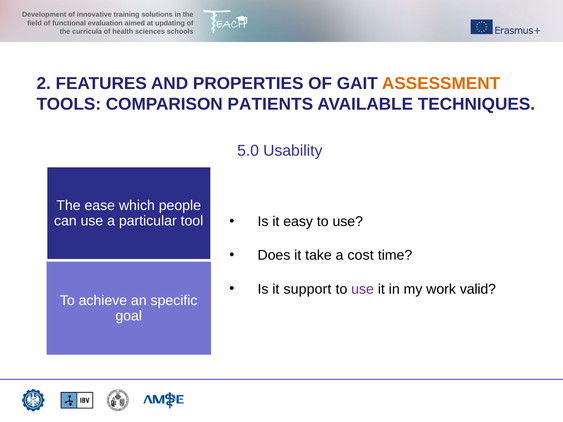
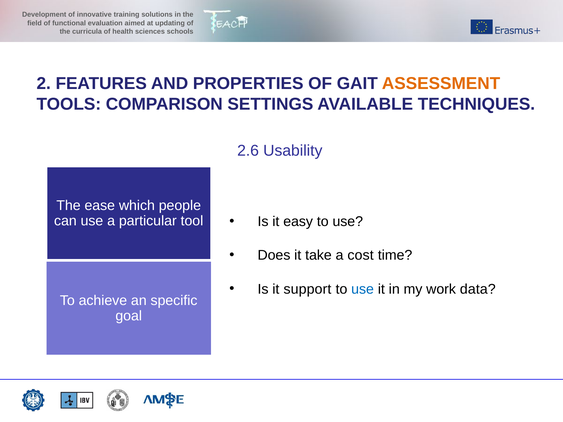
PATIENTS: PATIENTS -> SETTINGS (270, 104)
5.0: 5.0 -> 2.6 (248, 151)
use colour: purple -> blue (363, 289)
valid: valid -> data (478, 289)
